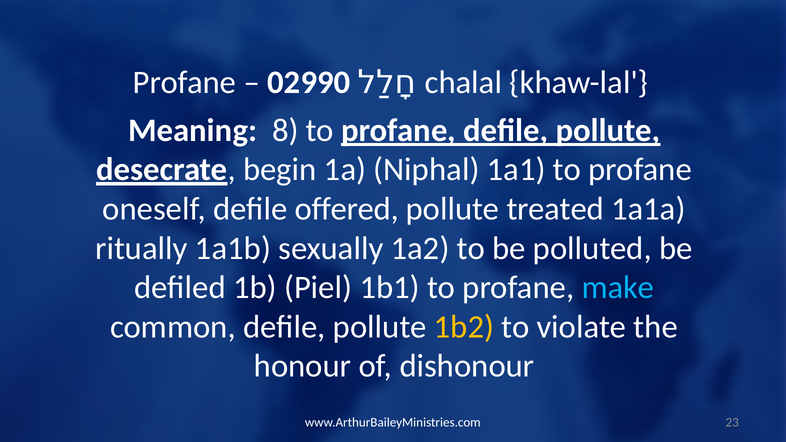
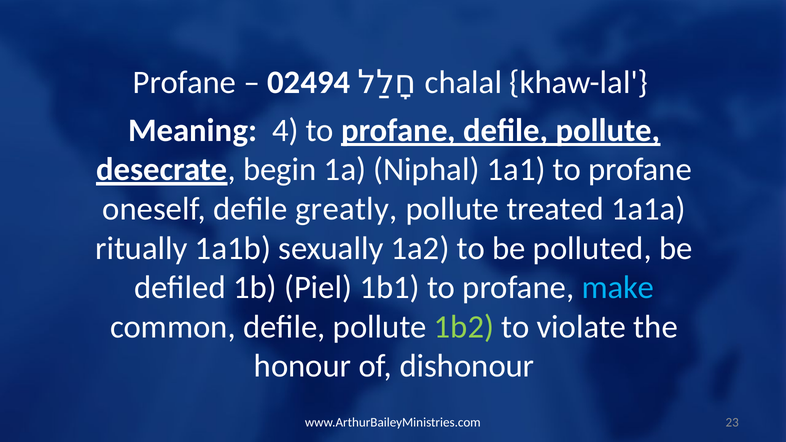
02990: 02990 -> 02494 (309, 82)
8: 8 -> 4 (285, 130)
offered: offered -> greatly (346, 209)
1b2 colour: yellow -> light green (464, 327)
